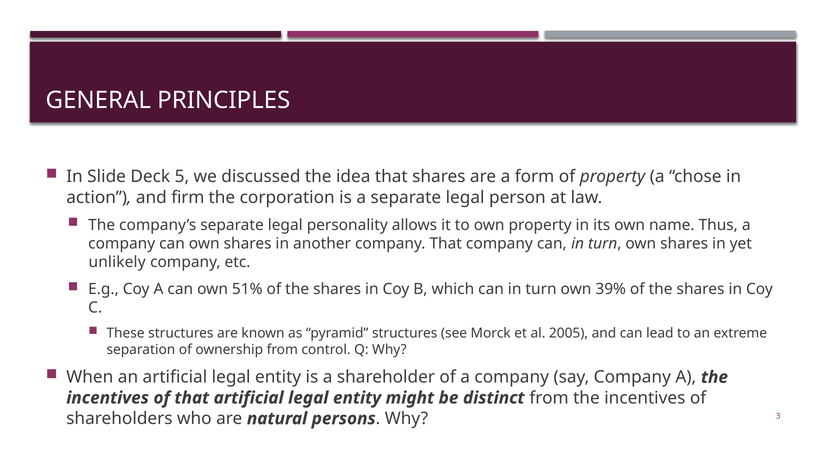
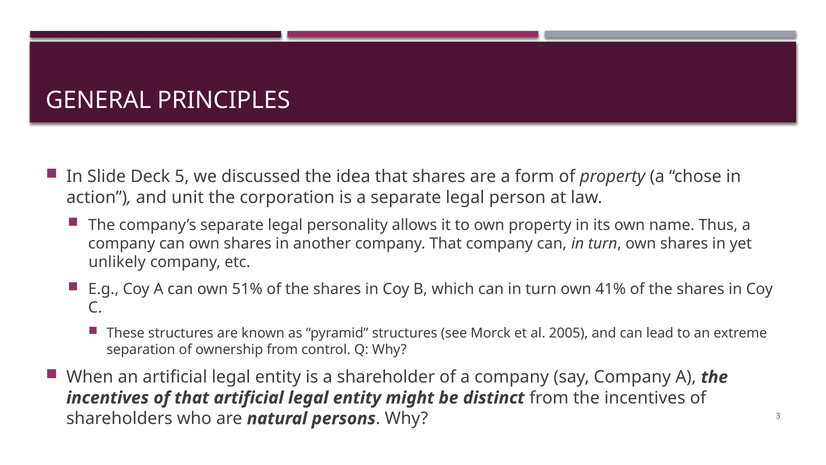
firm: firm -> unit (188, 197)
39%: 39% -> 41% (611, 289)
